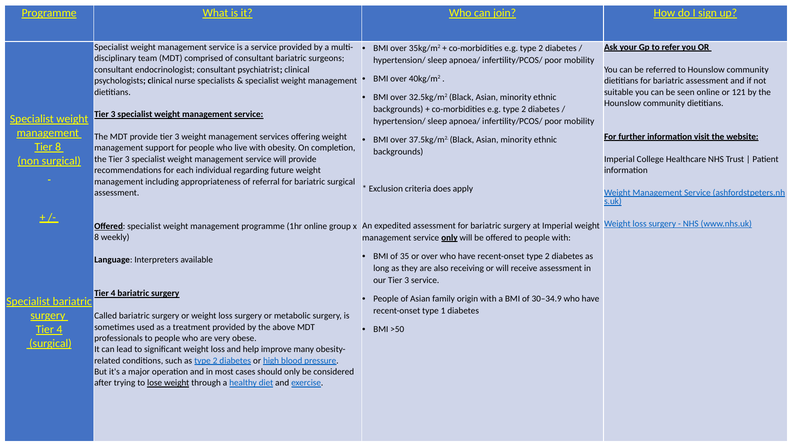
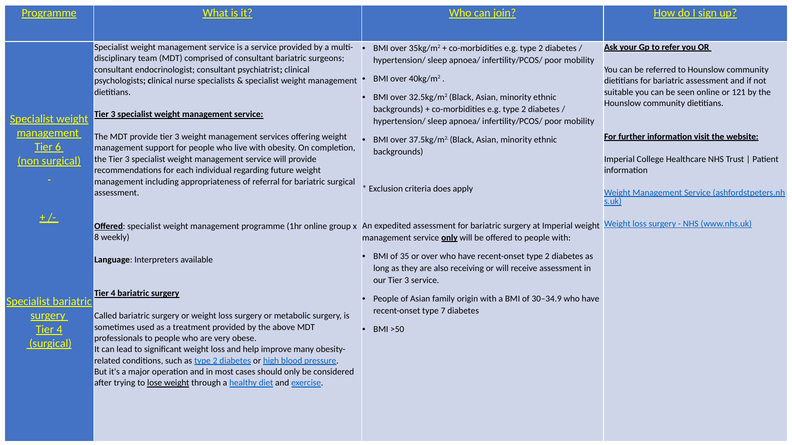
Tier 8: 8 -> 6 (58, 147)
1: 1 -> 7 (443, 311)
